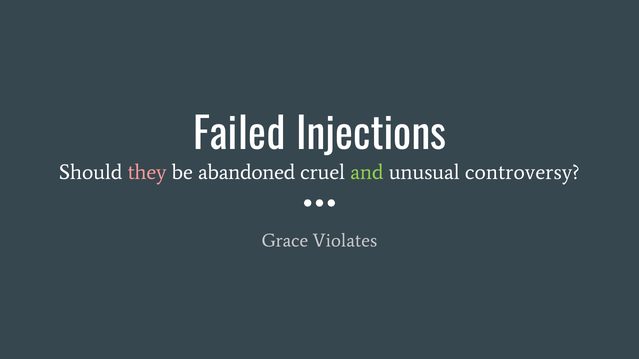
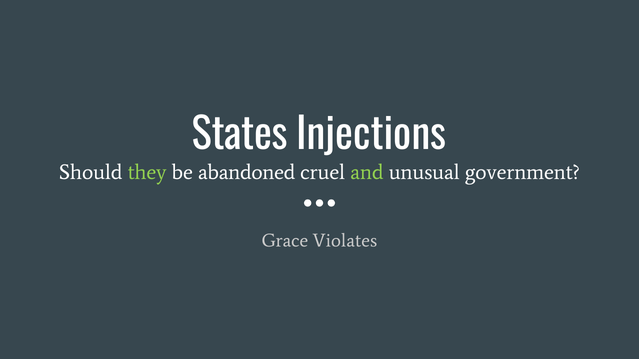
Failed: Failed -> States (240, 136)
they colour: pink -> light green (147, 172)
controversy: controversy -> government (522, 172)
